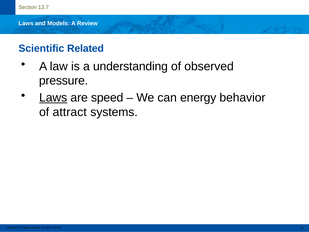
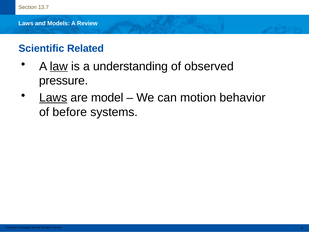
law underline: none -> present (59, 66)
speed: speed -> model (107, 98)
energy: energy -> motion (198, 98)
attract: attract -> before (70, 112)
